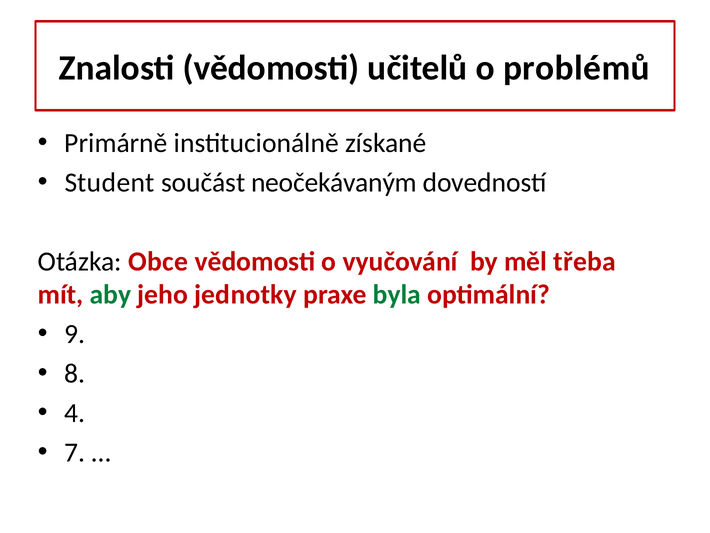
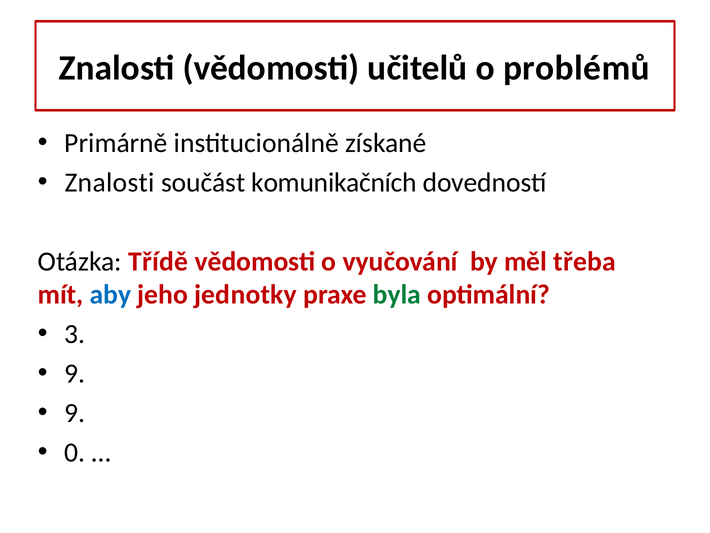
Student: Student -> Znalosti (110, 182)
neočekávaným: neočekávaným -> komunikačních (334, 182)
Obce: Obce -> Třídě (158, 261)
aby colour: green -> blue (111, 294)
9: 9 -> 3 (75, 334)
8: 8 -> 9 (75, 373)
4: 4 -> 9 (75, 413)
7: 7 -> 0 (75, 452)
